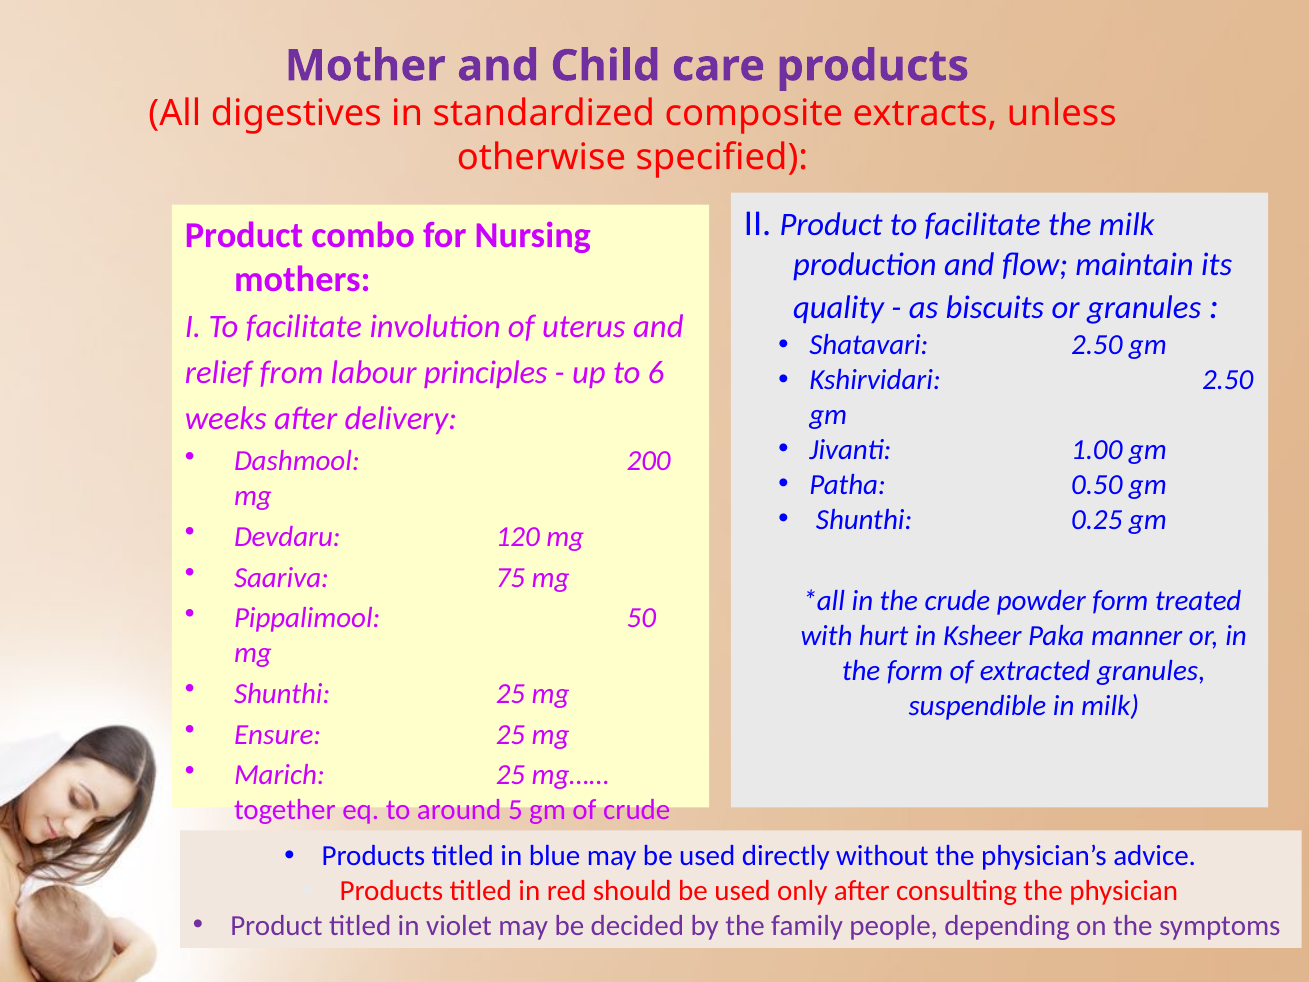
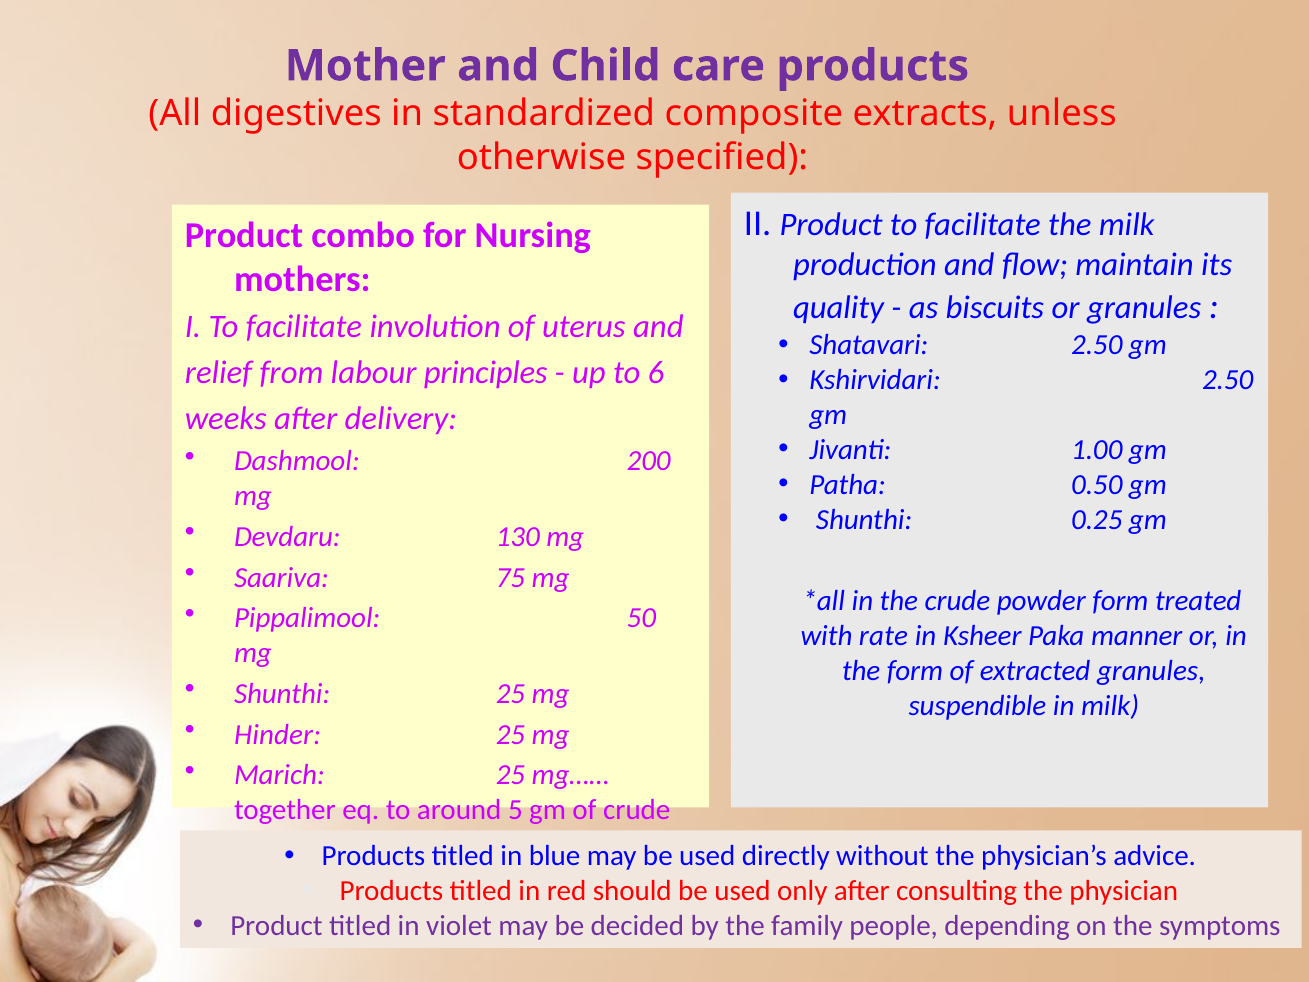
120: 120 -> 130 (518, 537)
hurt: hurt -> rate (883, 636)
Ensure: Ensure -> Hinder (278, 734)
